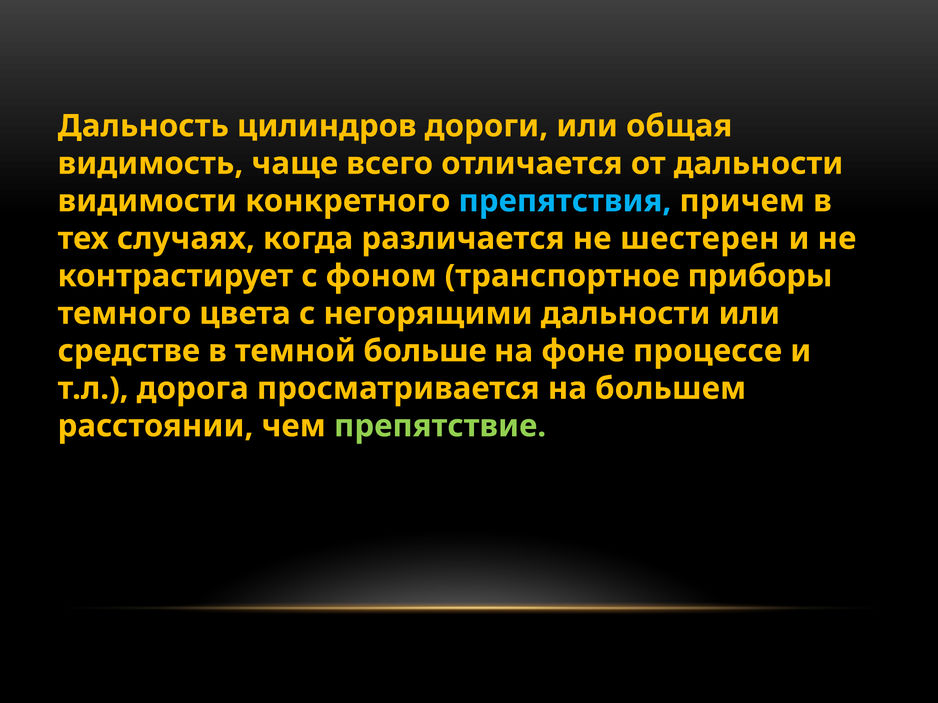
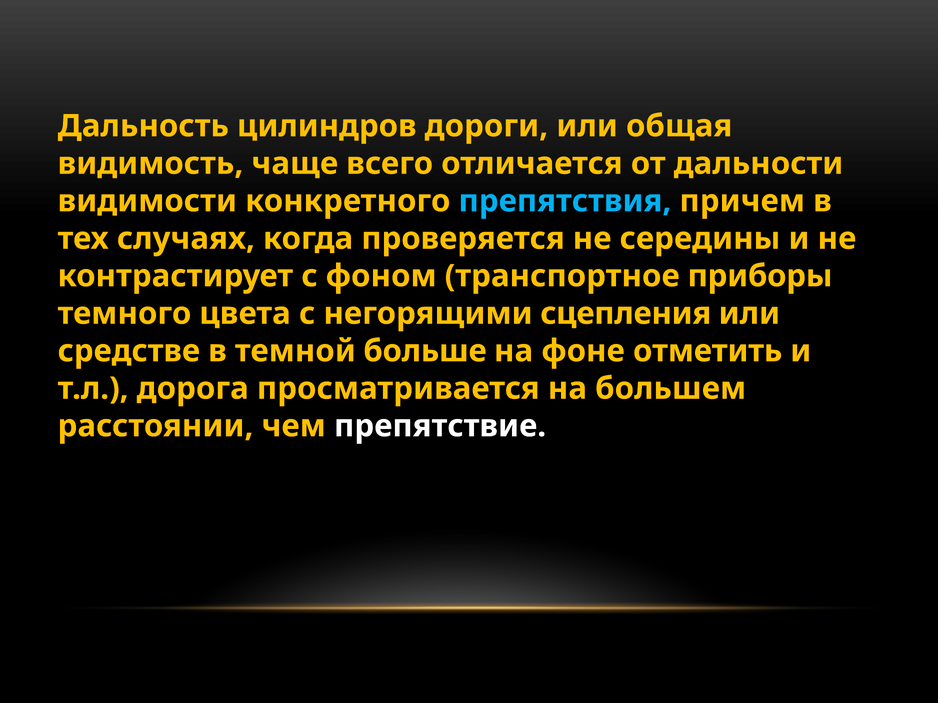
различается: различается -> проверяется (463, 239)
шестерен: шестерен -> середины (700, 239)
негорящими дальности: дальности -> сцепления (626, 314)
процессе: процессе -> отметить (708, 351)
препятствие colour: light green -> white (440, 426)
